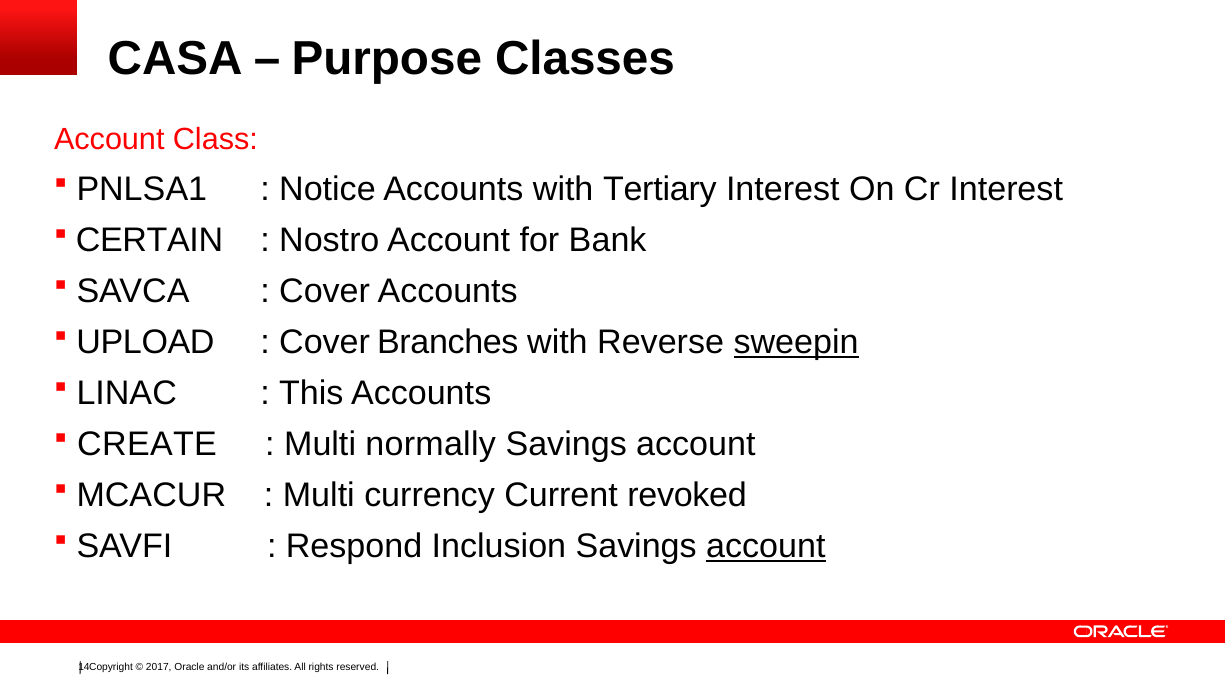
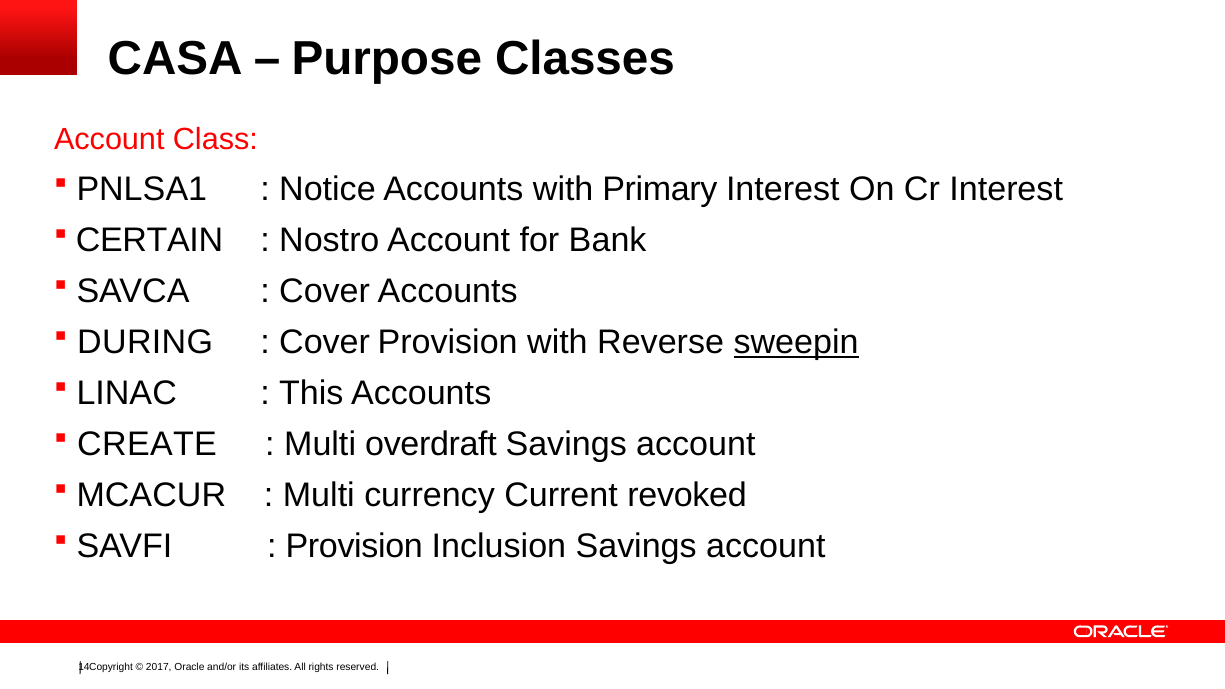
Tertiary: Tertiary -> Primary (660, 189)
UPLOAD: UPLOAD -> DURING (145, 342)
Cover Branches: Branches -> Provision (448, 342)
normally: normally -> overdraft (431, 444)
Respond: Respond -> Provision (354, 546)
account underline: present -> none (766, 546)
